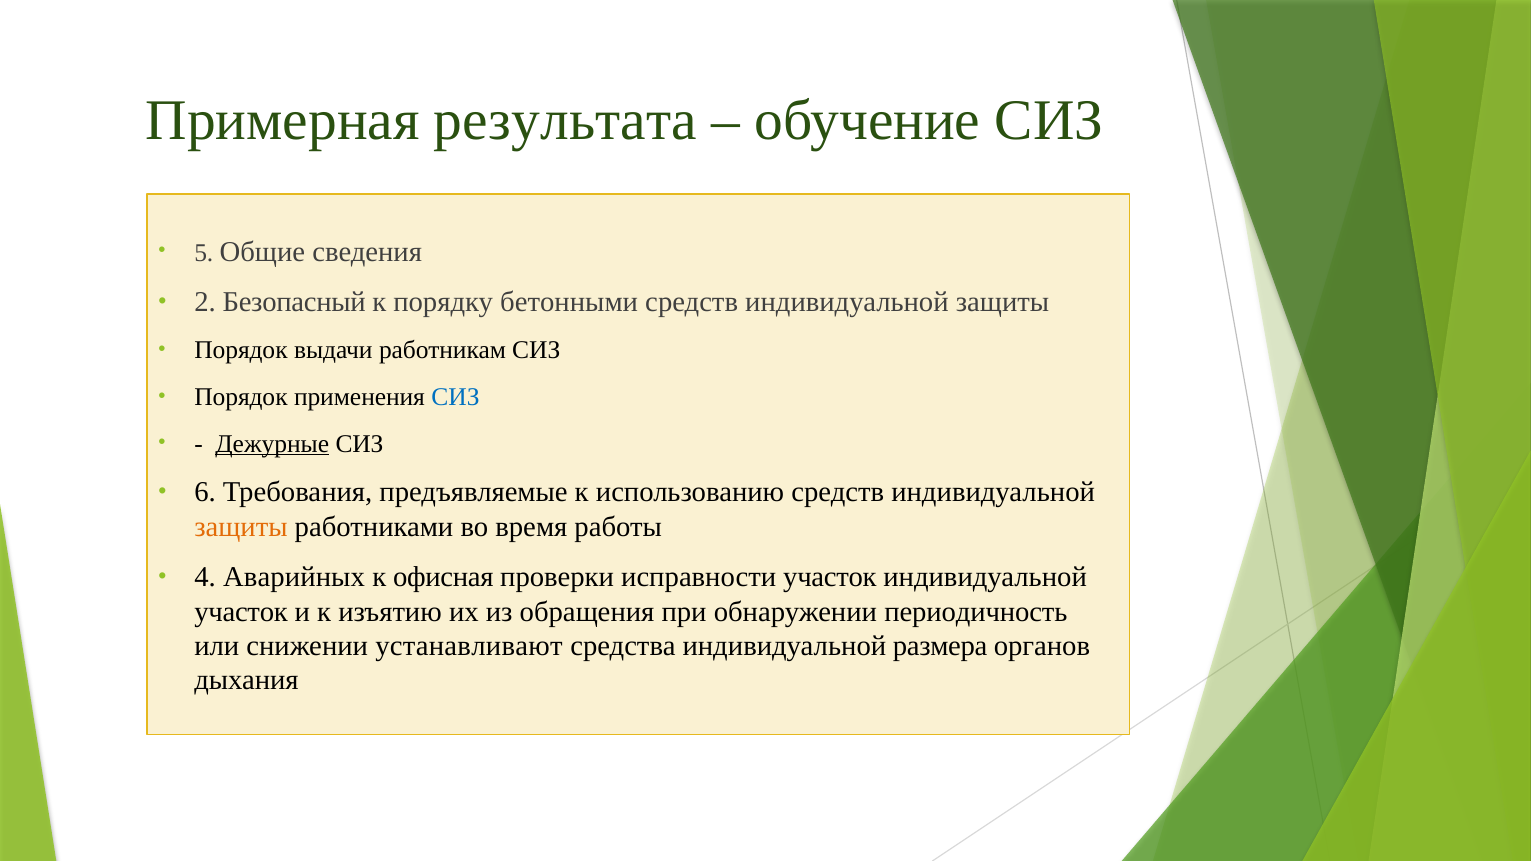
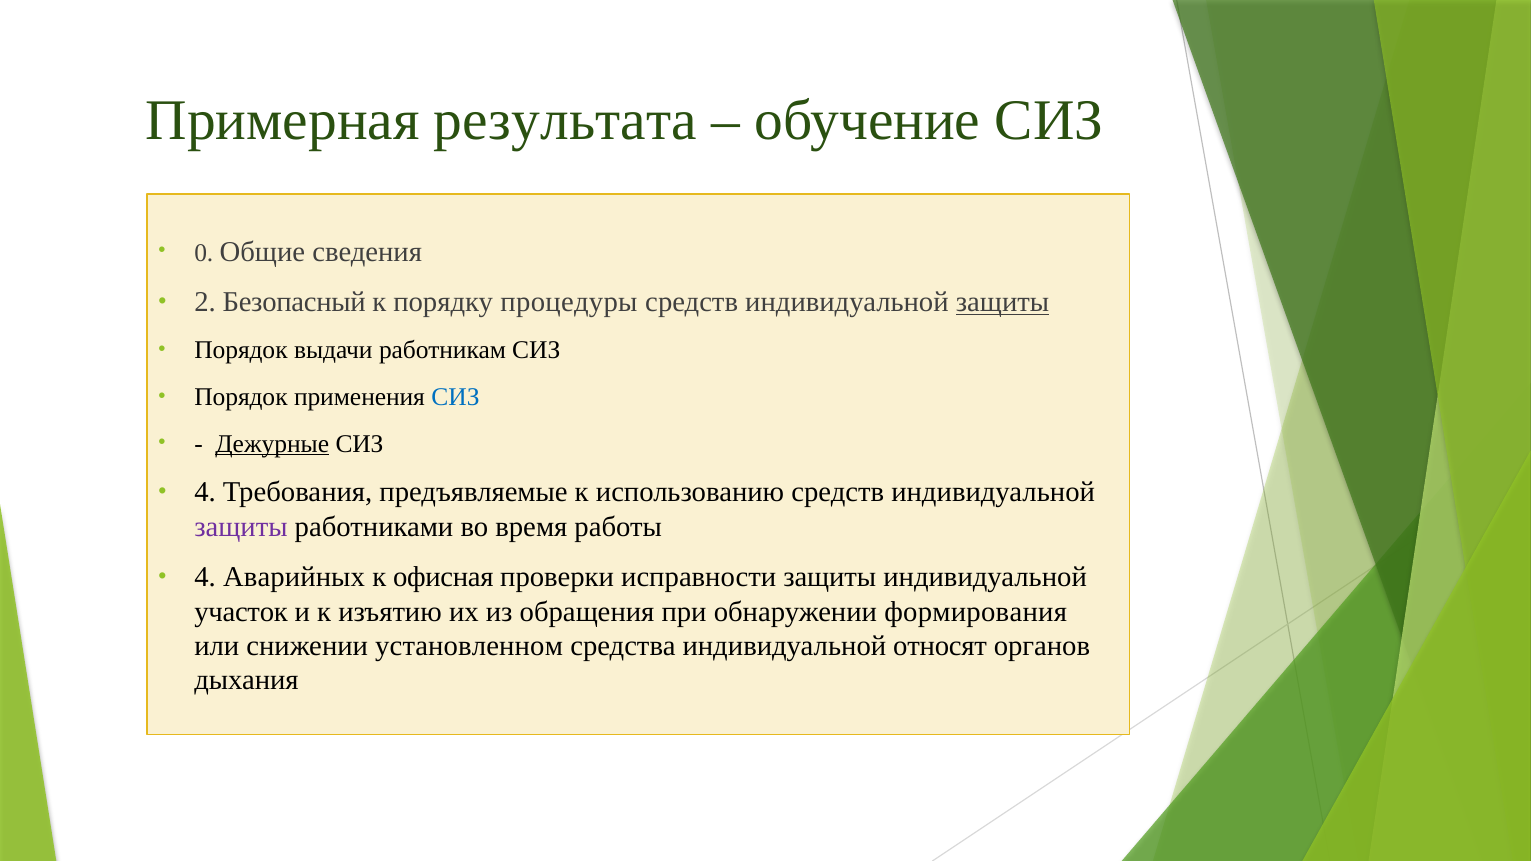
5: 5 -> 0 (204, 253)
бетонными: бетонными -> процедуры (569, 302)
защиты underline: none -> present (1003, 302)
6: 6 -> 4 (205, 492)
защиты colour: orange -> purple (241, 527)
исправности участок: участок -> защиты (830, 577)
периодичность: периодичность -> формирования (976, 612)
устанавливают: устанавливают -> установленном (469, 646)
размера: размера -> относят (940, 646)
